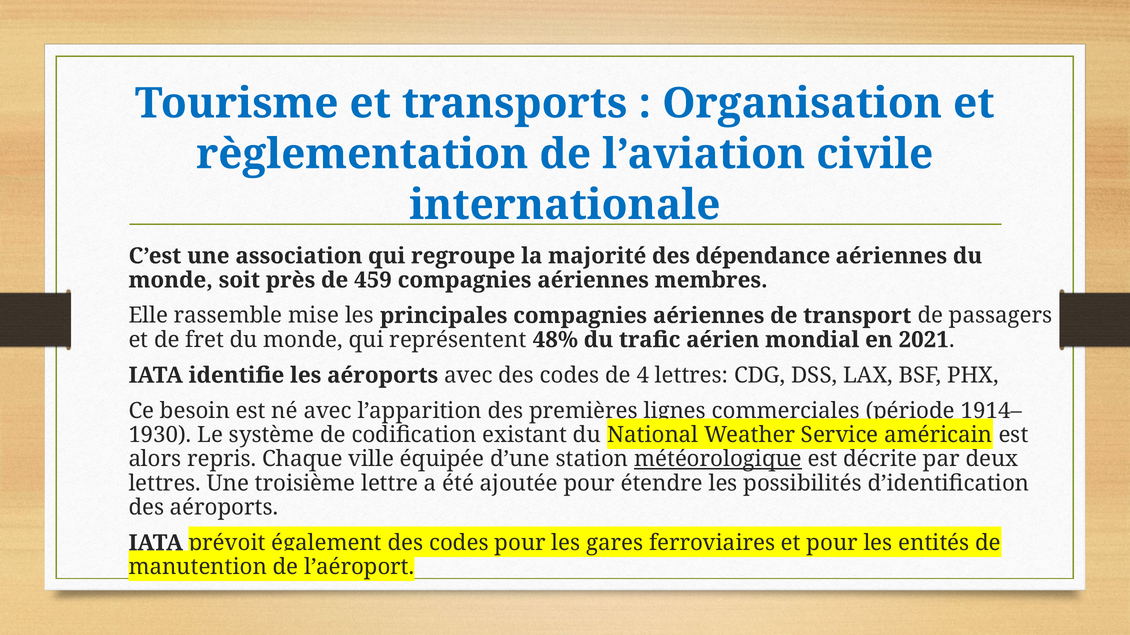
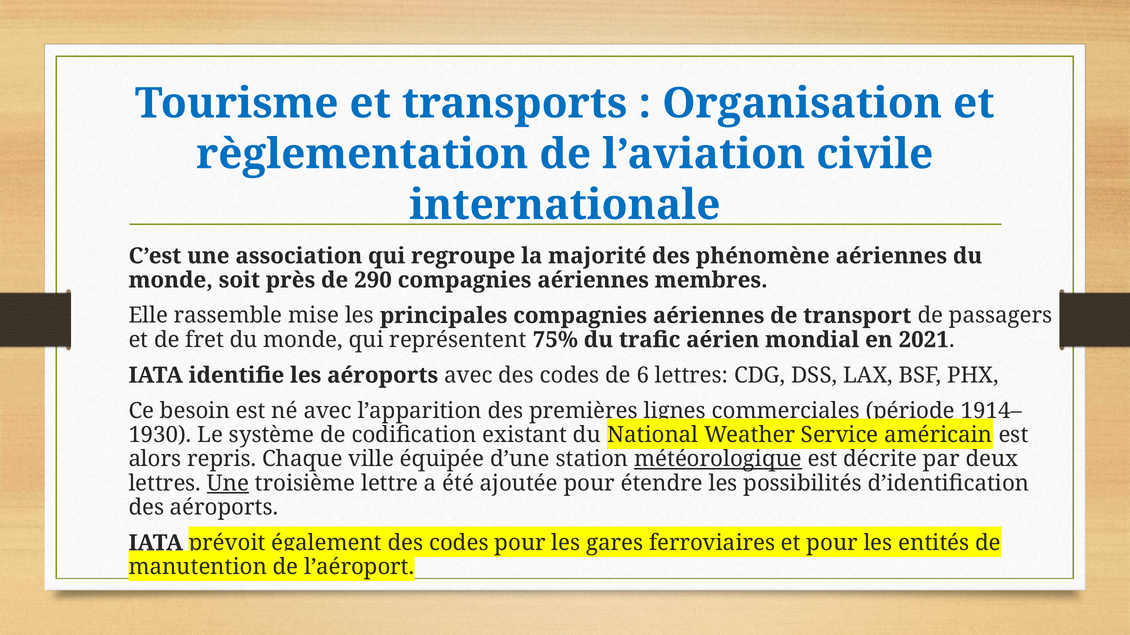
dépendance: dépendance -> phénomène (763, 256)
459: 459 -> 290 (373, 280)
48%: 48% -> 75% (555, 340)
4: 4 -> 6 (643, 376)
Une underline: none -> present (228, 484)
